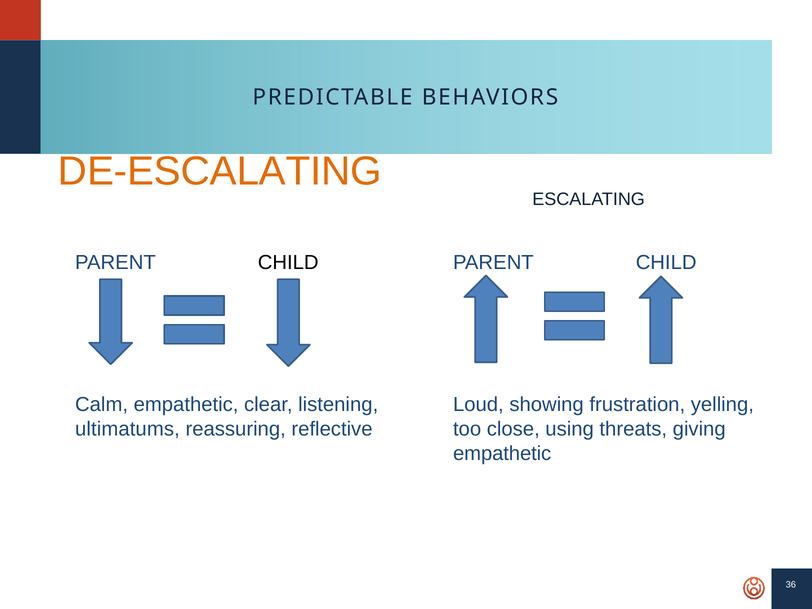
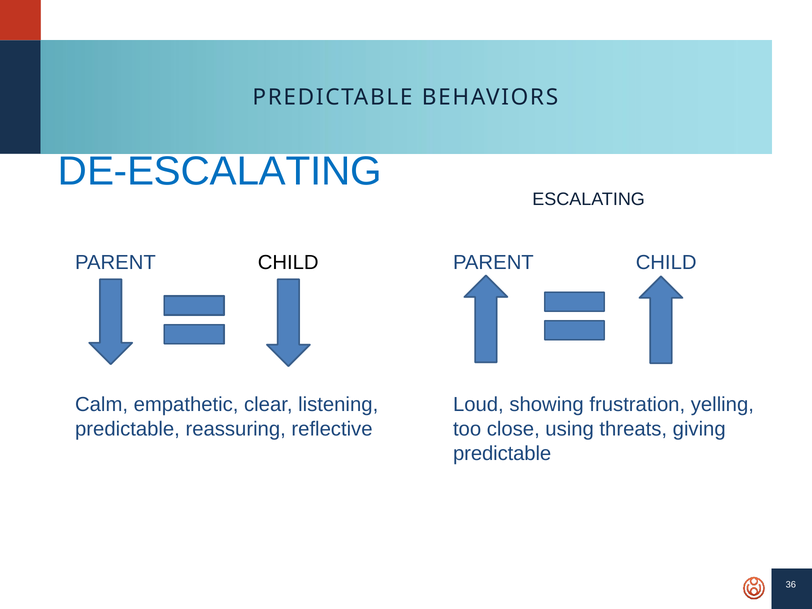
DE-ESCALATING colour: orange -> blue (220, 171)
ultimatums: ultimatums -> predictable (127, 429)
empathetic: empathetic -> predictable (502, 453)
